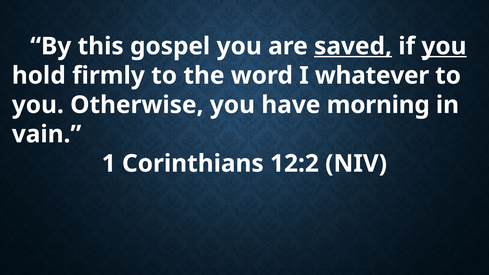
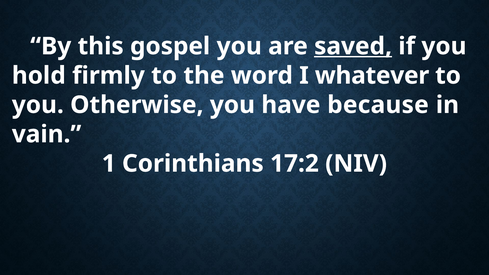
you underline: present -> none (444, 46)
morning: morning -> because (378, 105)
12:2: 12:2 -> 17:2 (294, 164)
